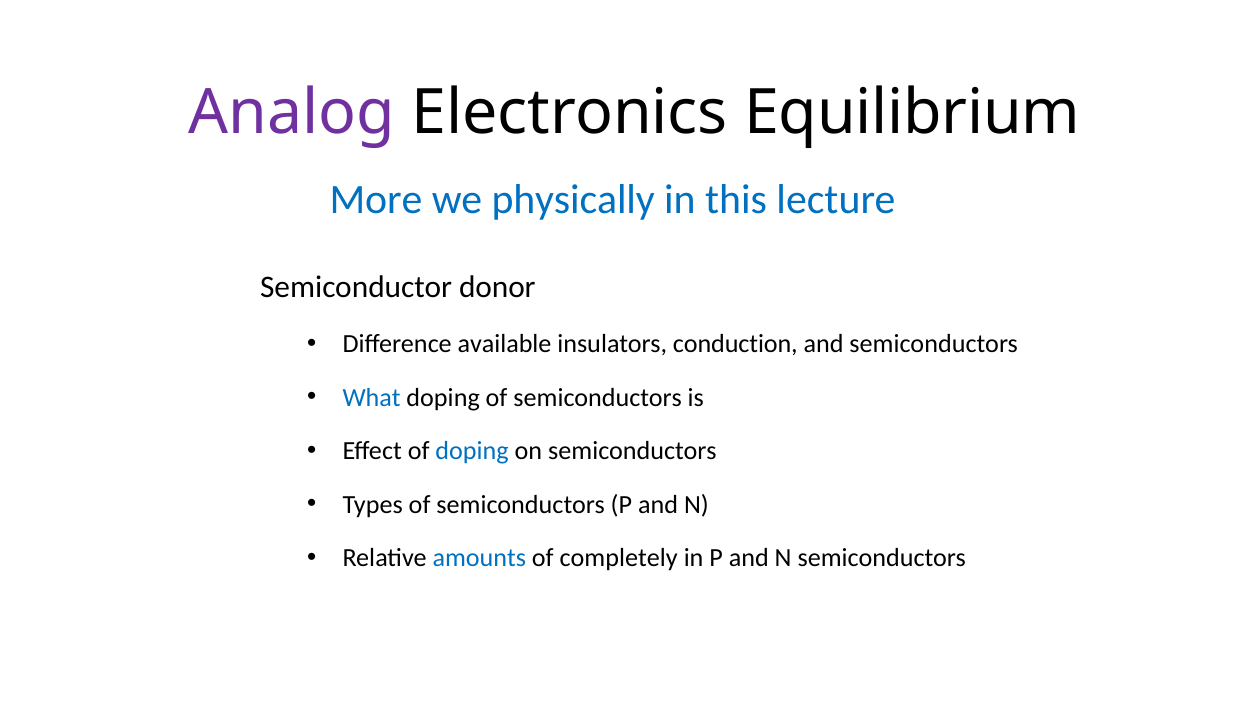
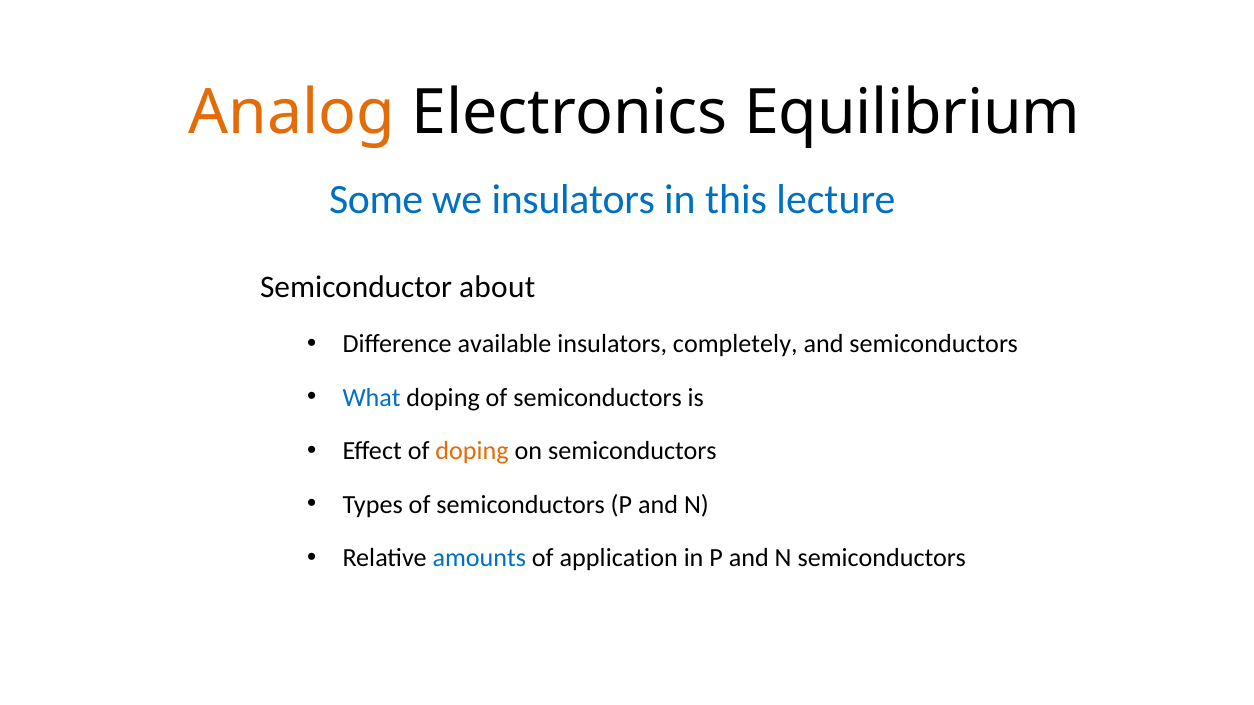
Analog colour: purple -> orange (292, 112)
More: More -> Some (376, 200)
we physically: physically -> insulators (573, 200)
donor: donor -> about (497, 287)
conduction: conduction -> completely (735, 344)
doping colour: blue -> orange (472, 451)
completely: completely -> application (619, 558)
